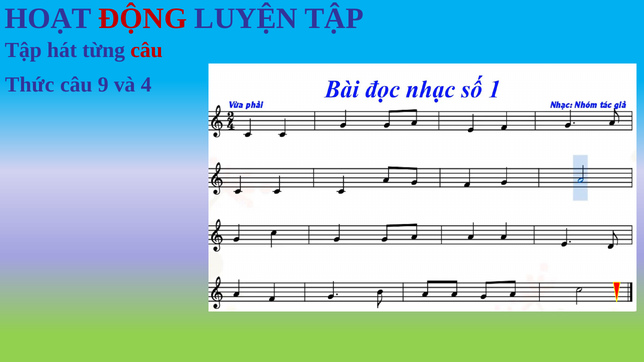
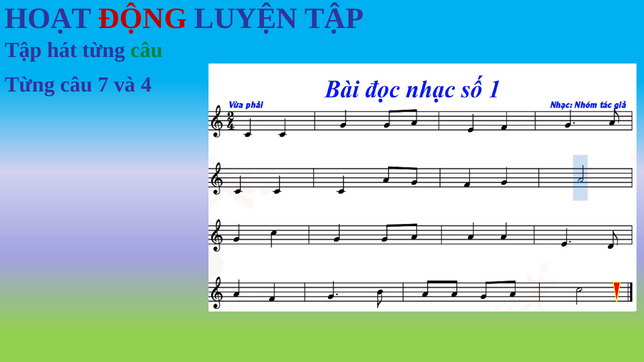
câu colour: red -> green (146, 50)
Thức: Thức -> Từng (30, 85)
9: 9 -> 7 (103, 85)
